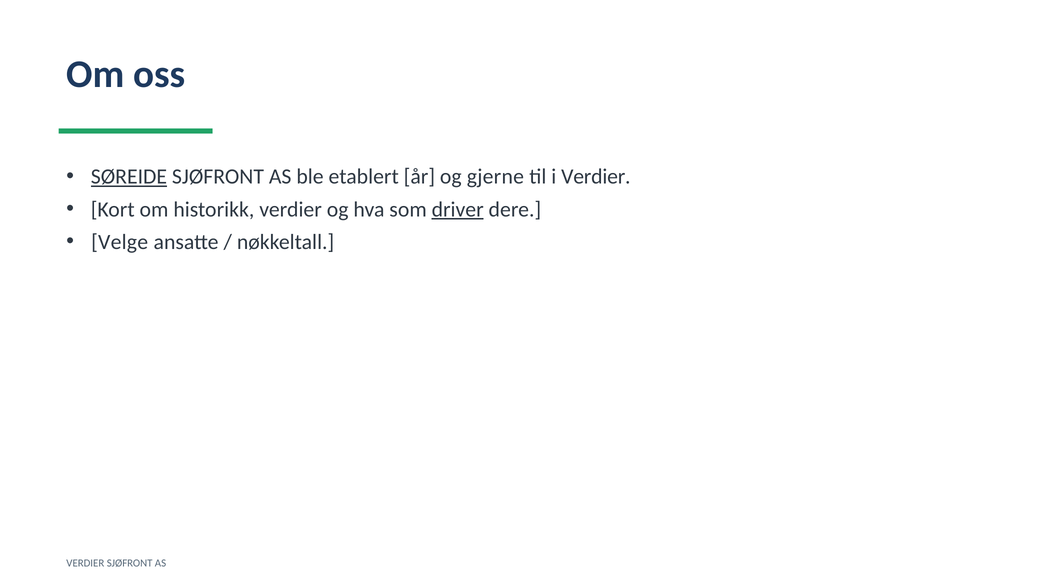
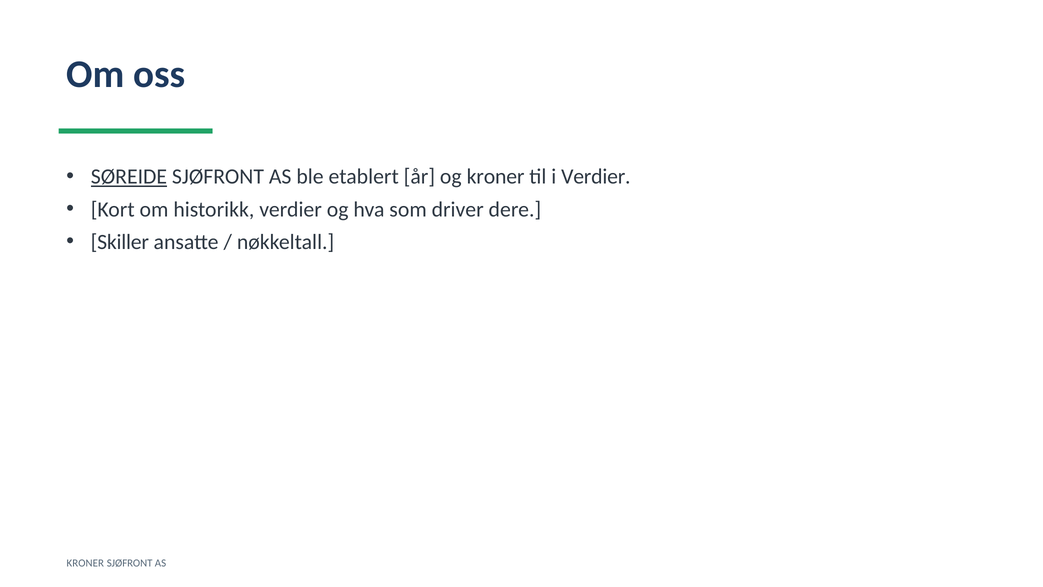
og gjerne: gjerne -> kroner (496, 177)
driver underline: present -> none (458, 209)
Velge: Velge -> Skiller (120, 242)
VERDIER: VERDIER -> KRONER (85, 563)
